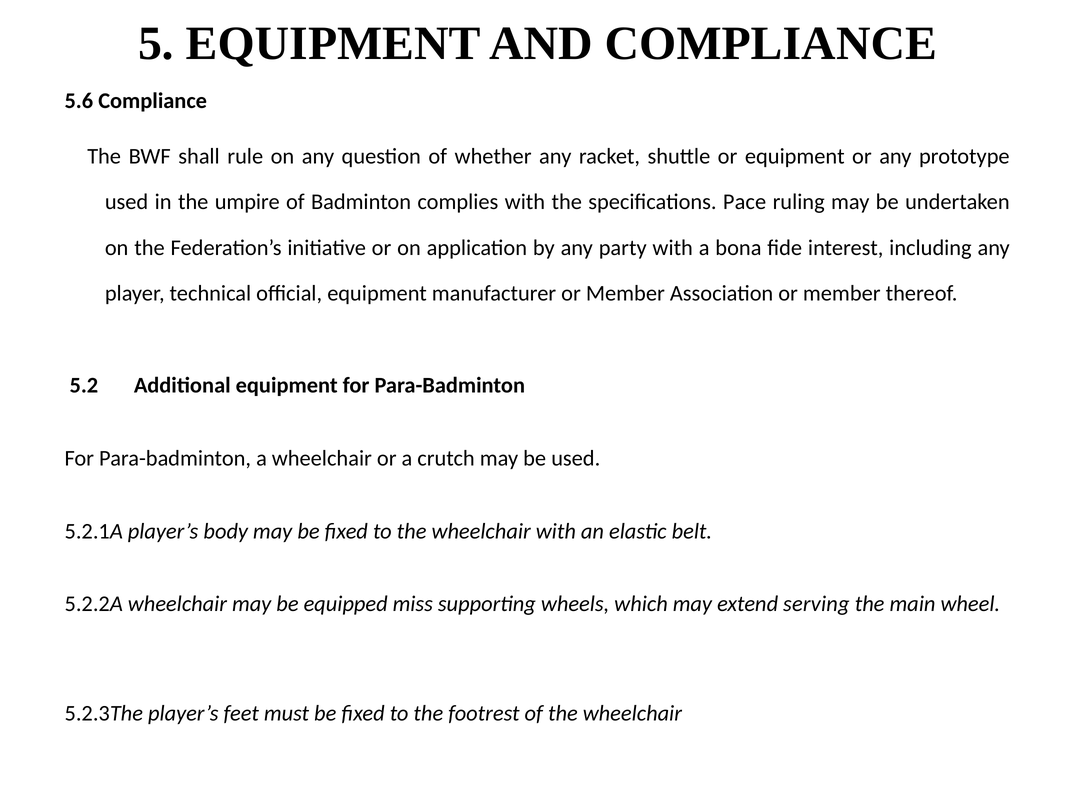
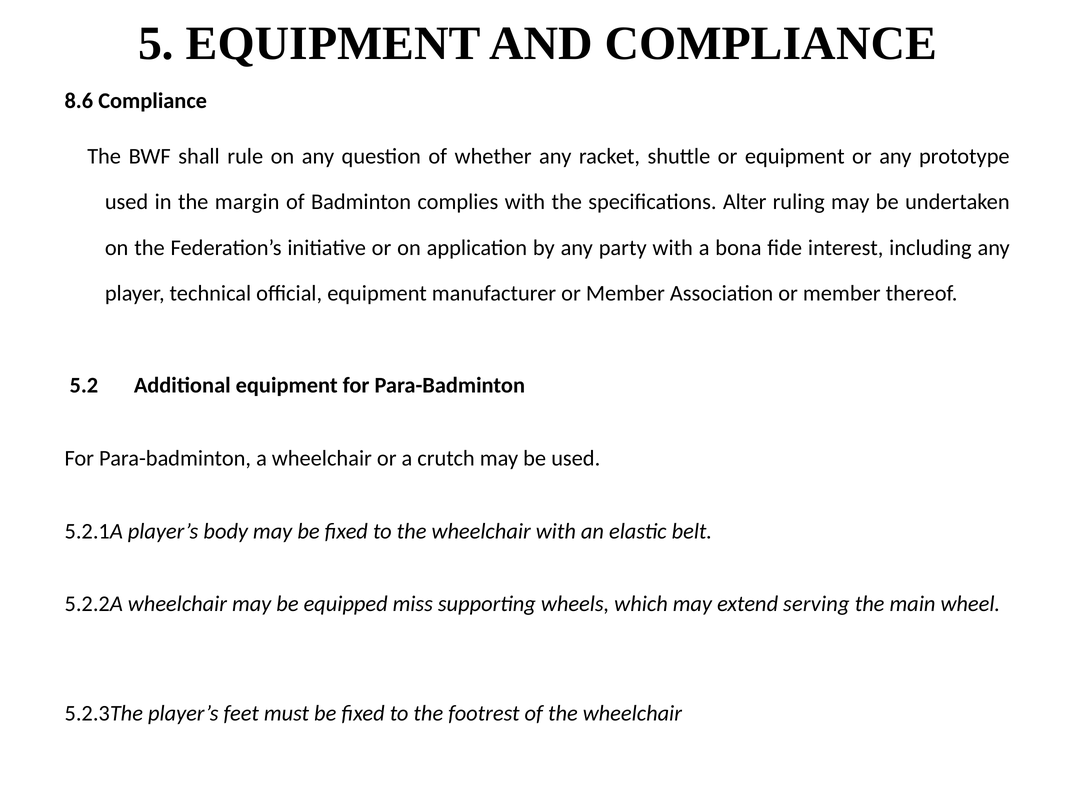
5.6: 5.6 -> 8.6 (79, 101)
umpire: umpire -> margin (247, 202)
Pace: Pace -> Alter (745, 202)
